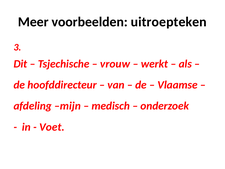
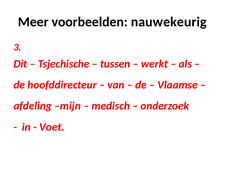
uitroepteken: uitroepteken -> nauwekeurig (169, 22)
vrouw: vrouw -> tussen (115, 64)
